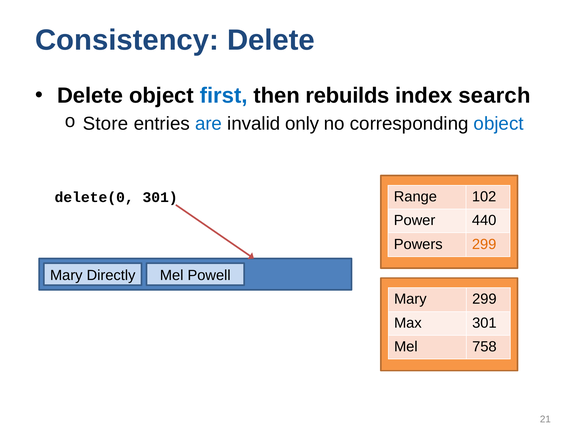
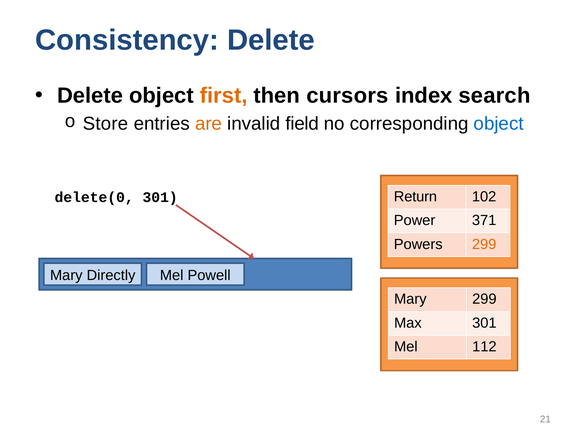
first colour: blue -> orange (224, 96)
rebuilds: rebuilds -> cursors (347, 96)
are colour: blue -> orange (209, 124)
only: only -> field (302, 124)
Range: Range -> Return (415, 197)
440: 440 -> 371 (484, 221)
758: 758 -> 112 (484, 347)
